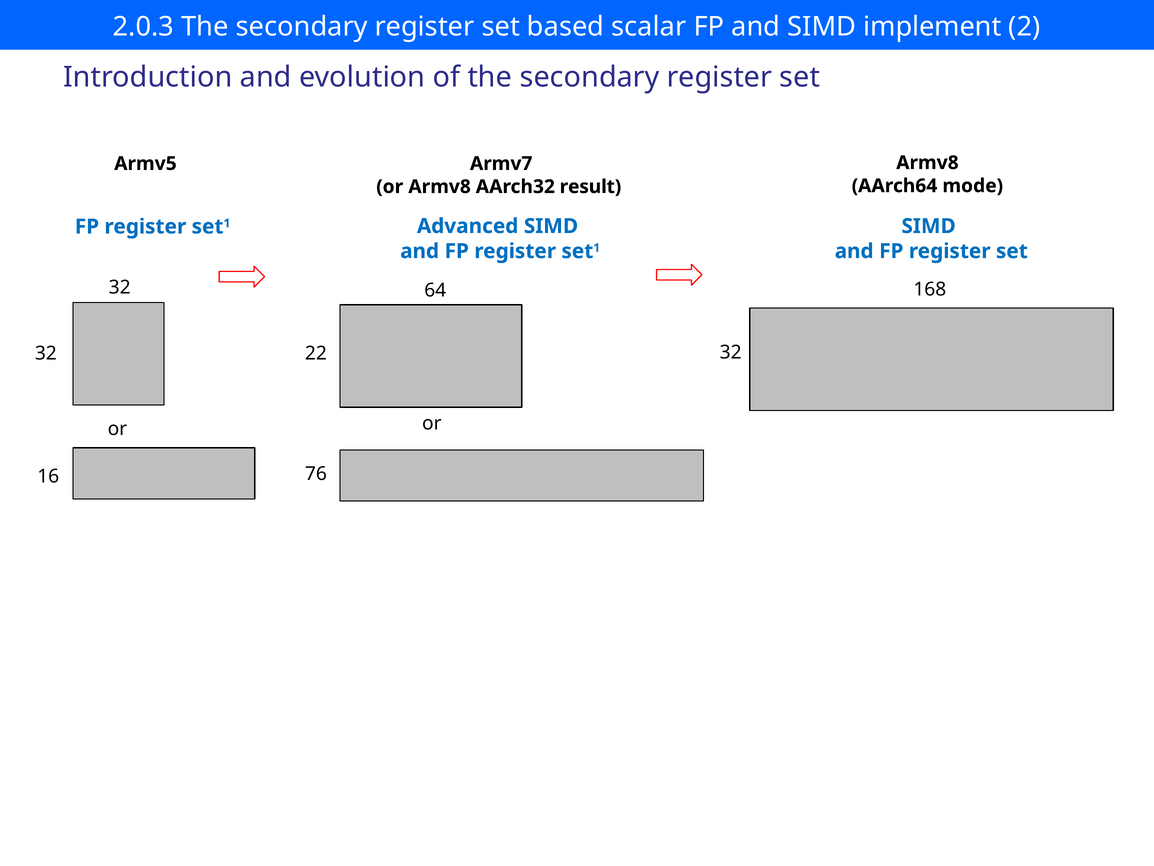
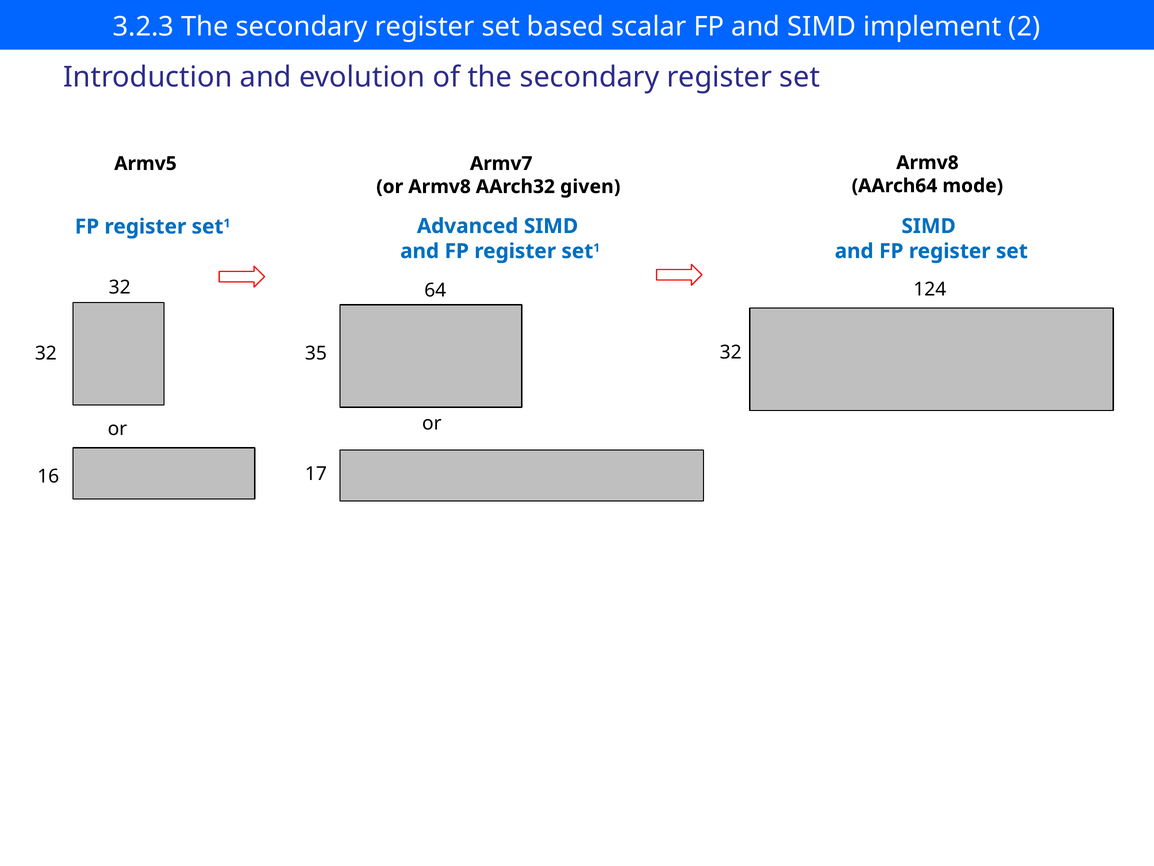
2.0.3: 2.0.3 -> 3.2.3 (143, 27)
result: result -> given (590, 187)
168: 168 -> 124 (930, 289)
22: 22 -> 35 (316, 353)
76: 76 -> 17 (316, 474)
